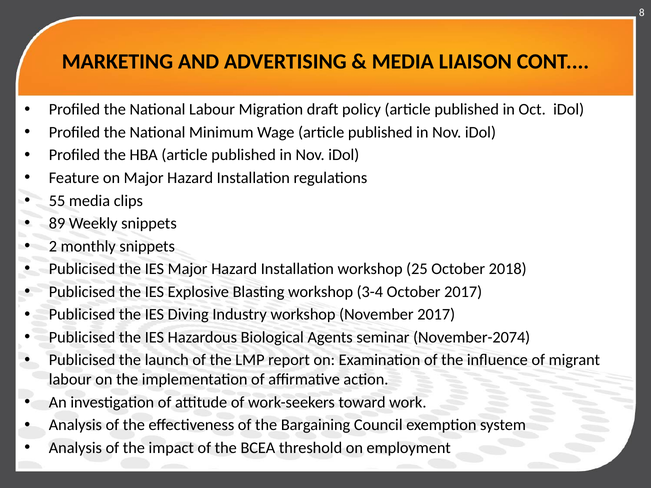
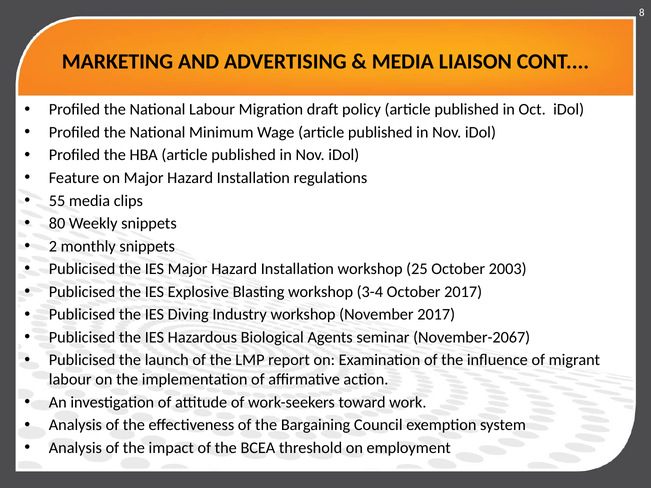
89: 89 -> 80 (57, 224)
2018: 2018 -> 2003 (508, 269)
November-2074: November-2074 -> November-2067 (472, 337)
